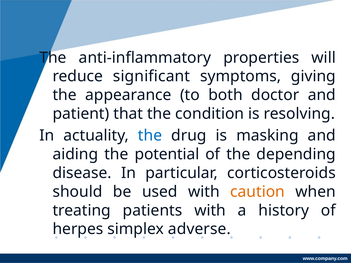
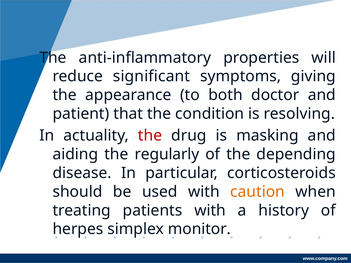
the colour: blue -> red (150, 136)
potential: potential -> regularly (167, 154)
adverse: adverse -> monitor (199, 229)
